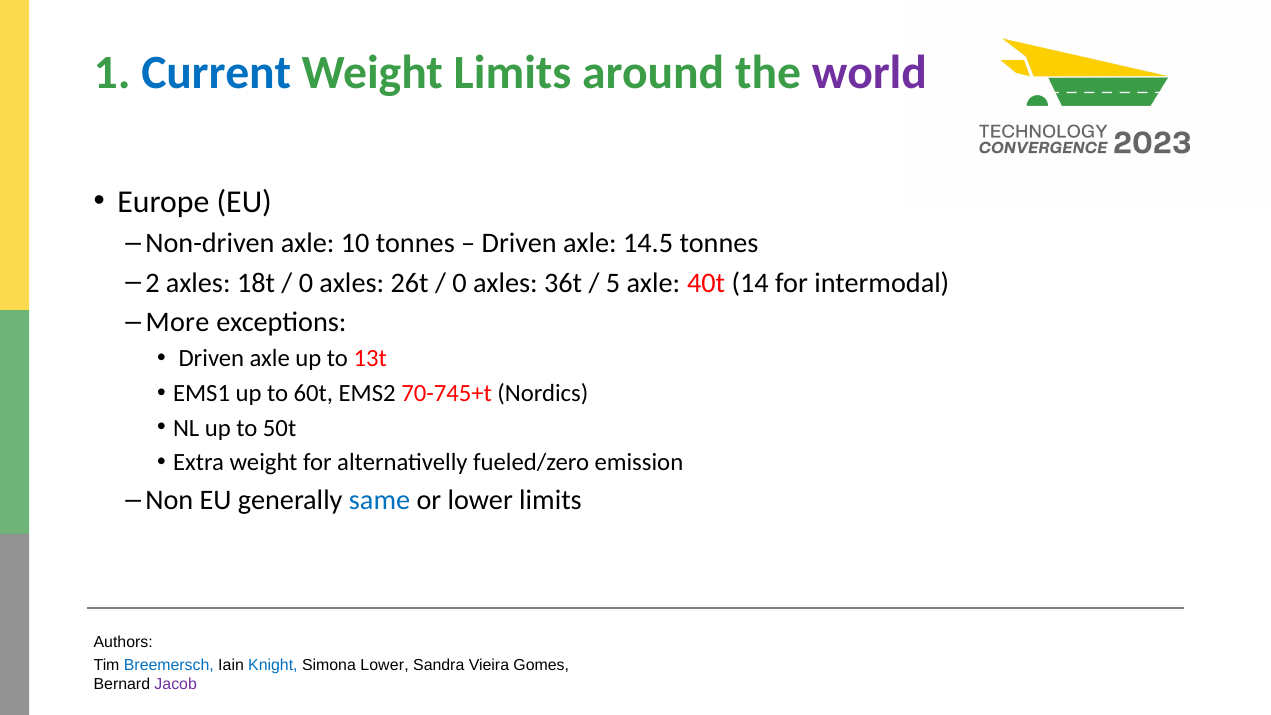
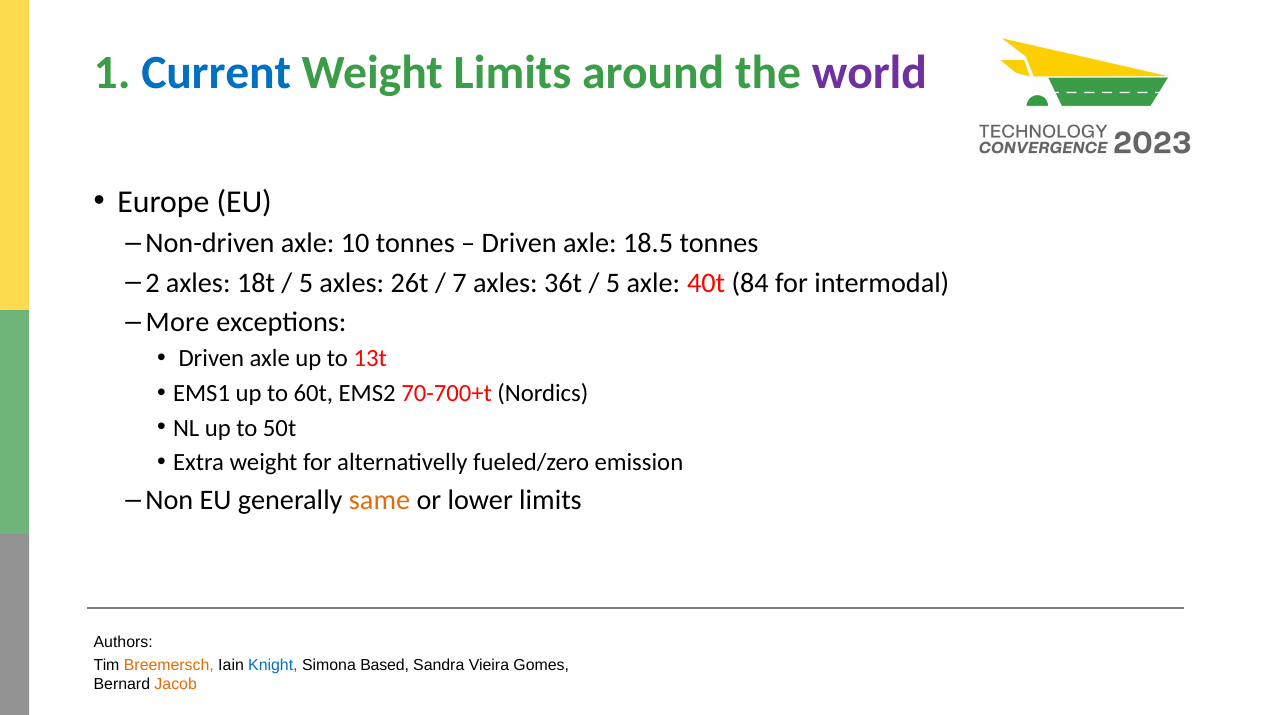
14.5: 14.5 -> 18.5 (648, 243)
0: 0 -> 5 (306, 283)
0: 0 -> 7 (460, 283)
14: 14 -> 84 (750, 283)
70-745+t: 70-745+t -> 70-700+t (447, 393)
same colour: blue -> orange (380, 500)
Breemersch colour: blue -> orange (169, 665)
Simona Lower: Lower -> Based (385, 665)
Jacob colour: purple -> orange (176, 684)
